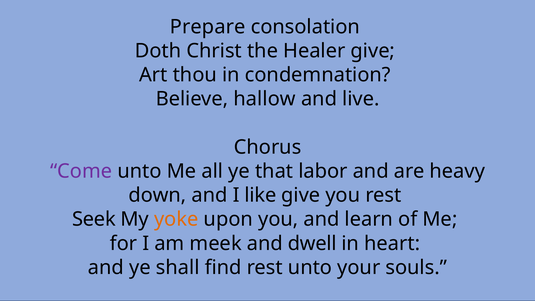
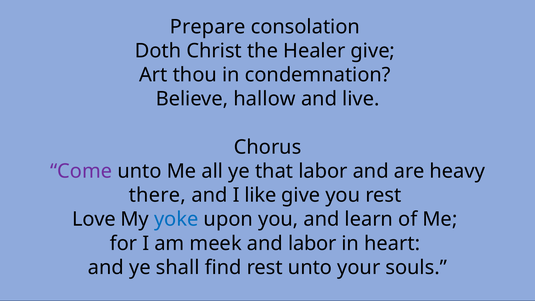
down: down -> there (157, 195)
Seek: Seek -> Love (94, 219)
yoke colour: orange -> blue (176, 219)
and dwell: dwell -> labor (312, 243)
